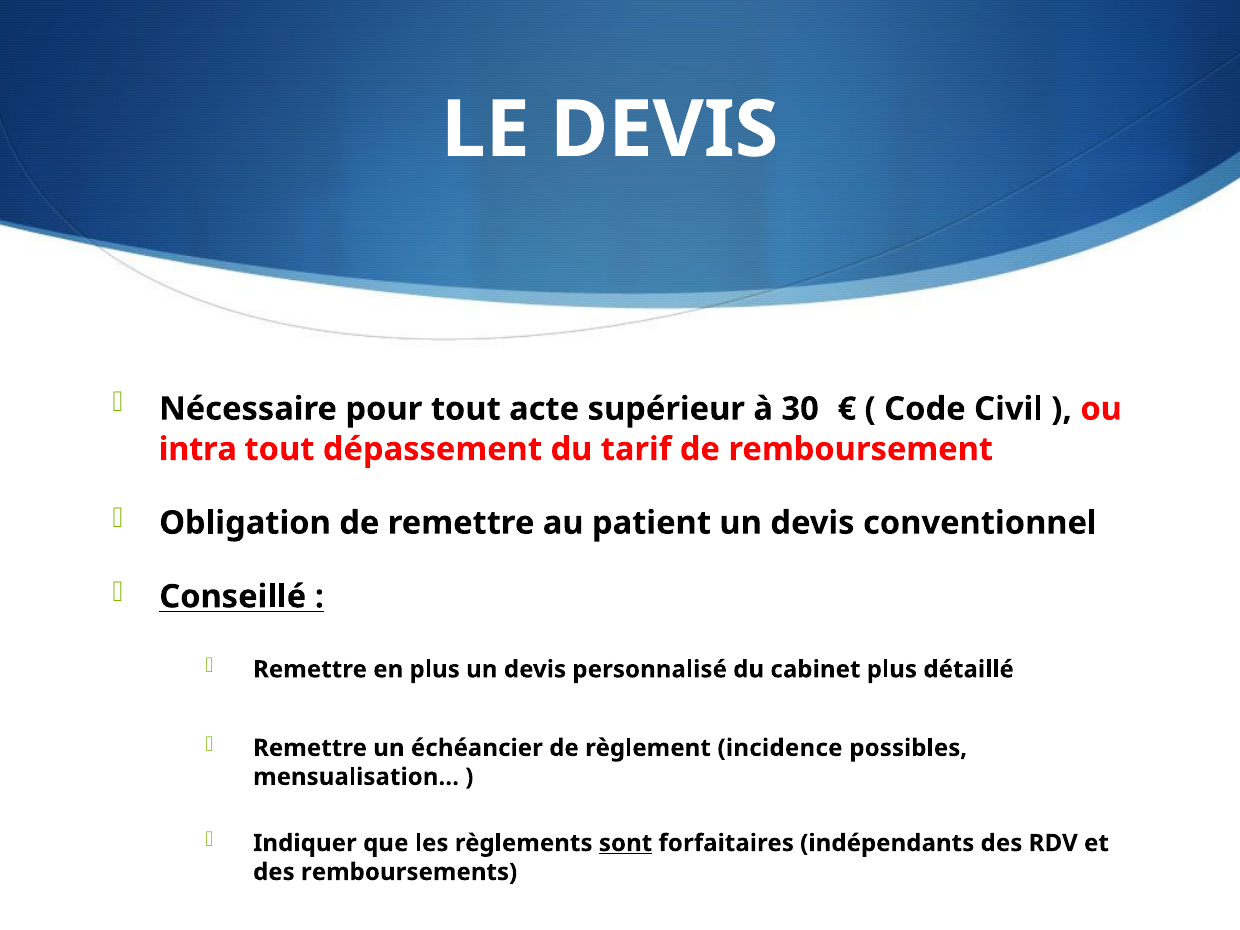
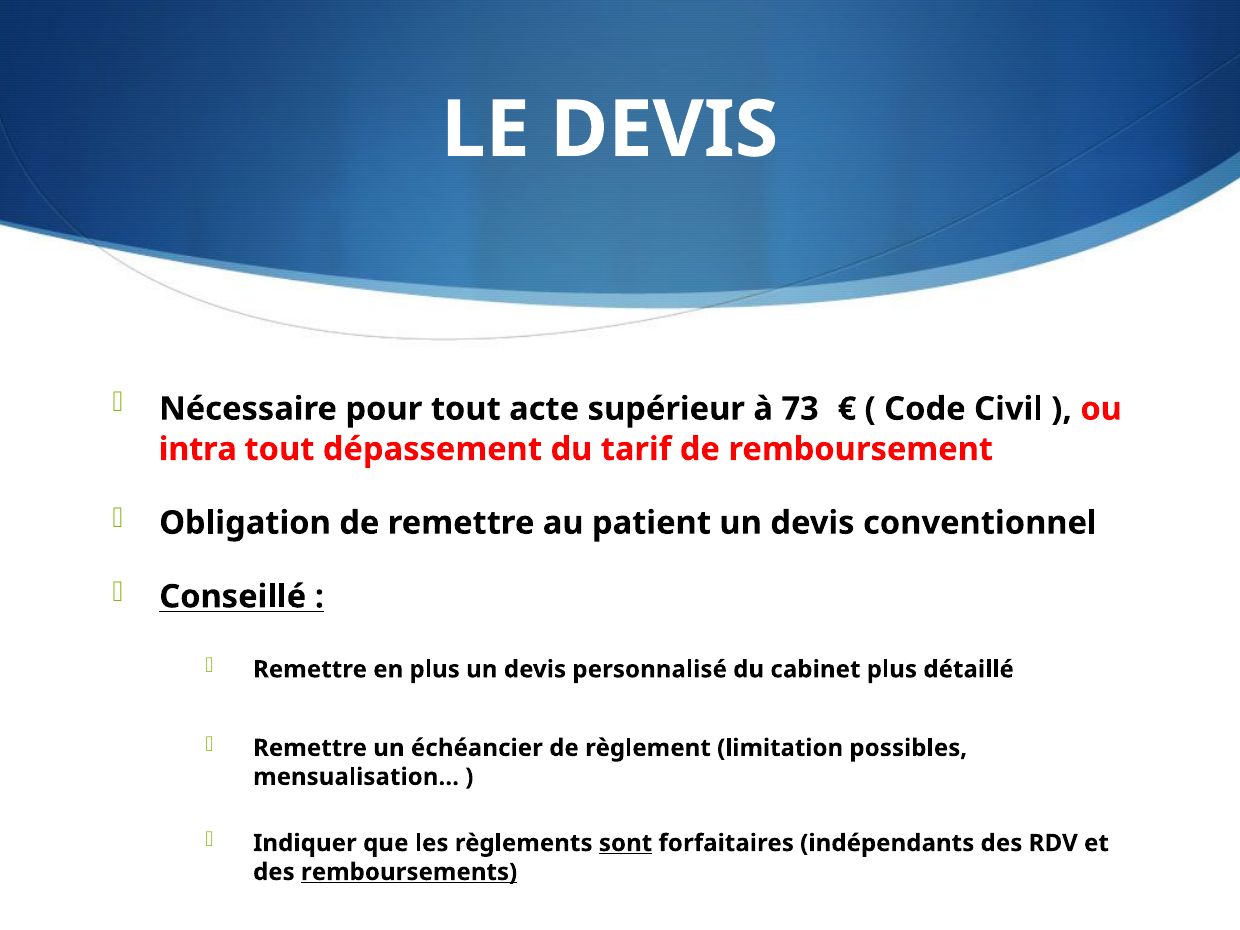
30: 30 -> 73 (800, 409)
incidence: incidence -> limitation (780, 748)
remboursements underline: none -> present (409, 872)
